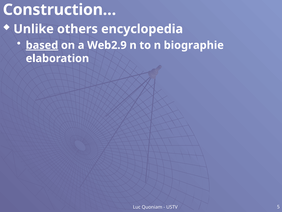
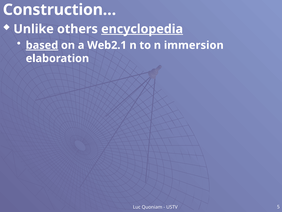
encyclopedia underline: none -> present (142, 29)
Web2.9: Web2.9 -> Web2.1 (107, 45)
biographie: biographie -> immersion (194, 45)
